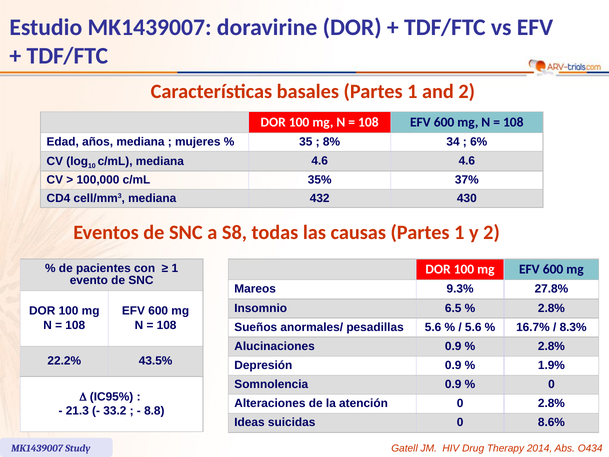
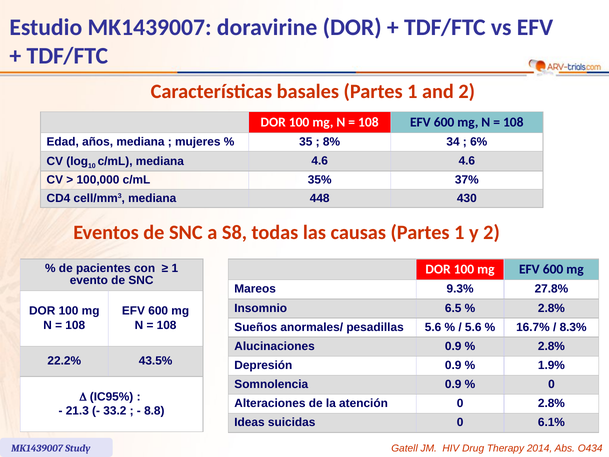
432: 432 -> 448 (320, 198)
8.6%: 8.6% -> 6.1% (551, 422)
